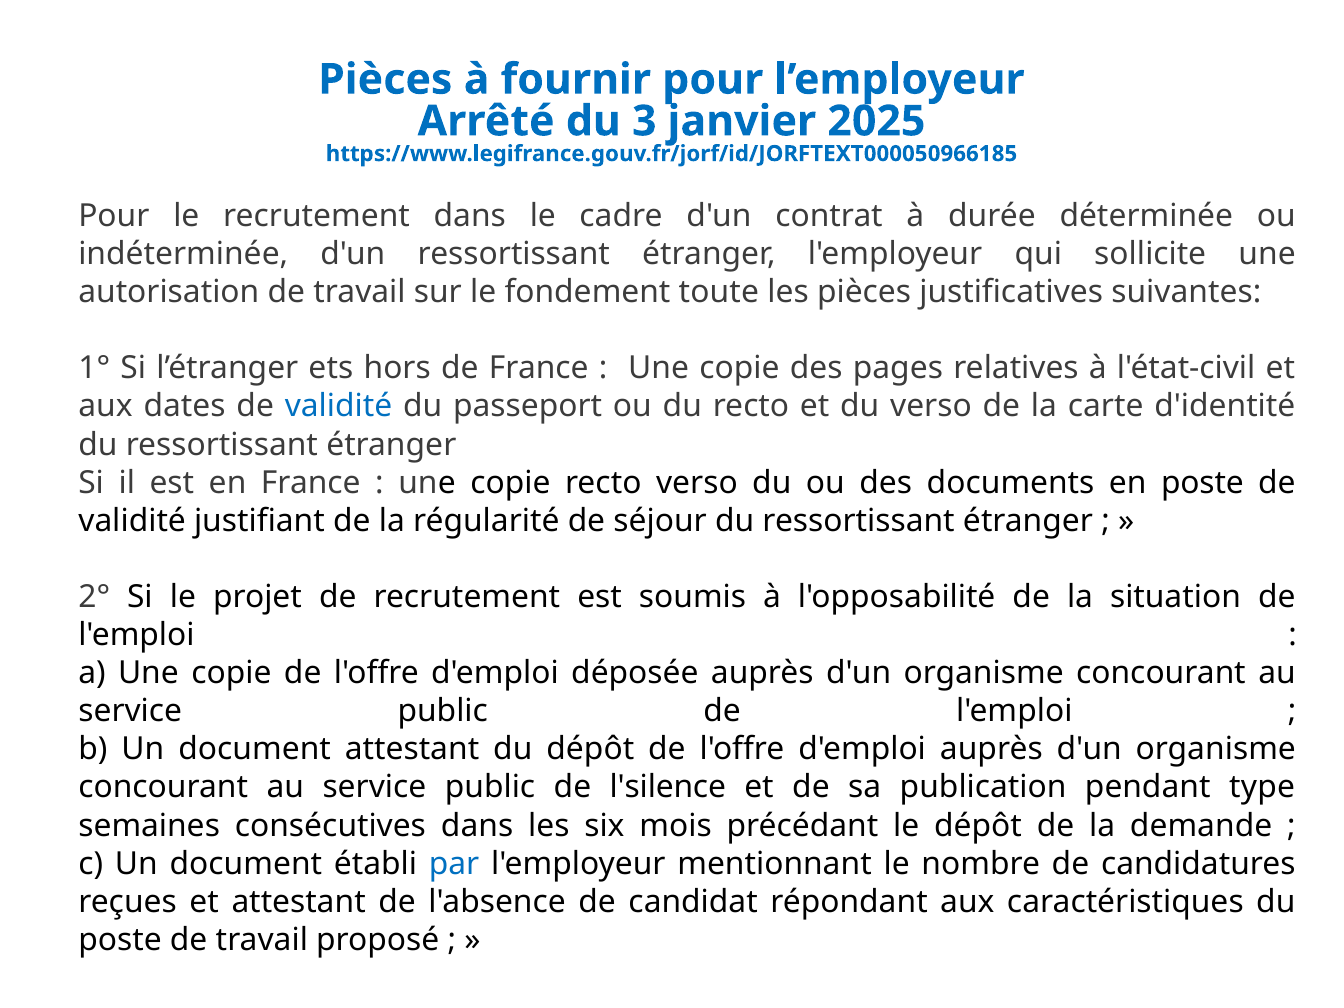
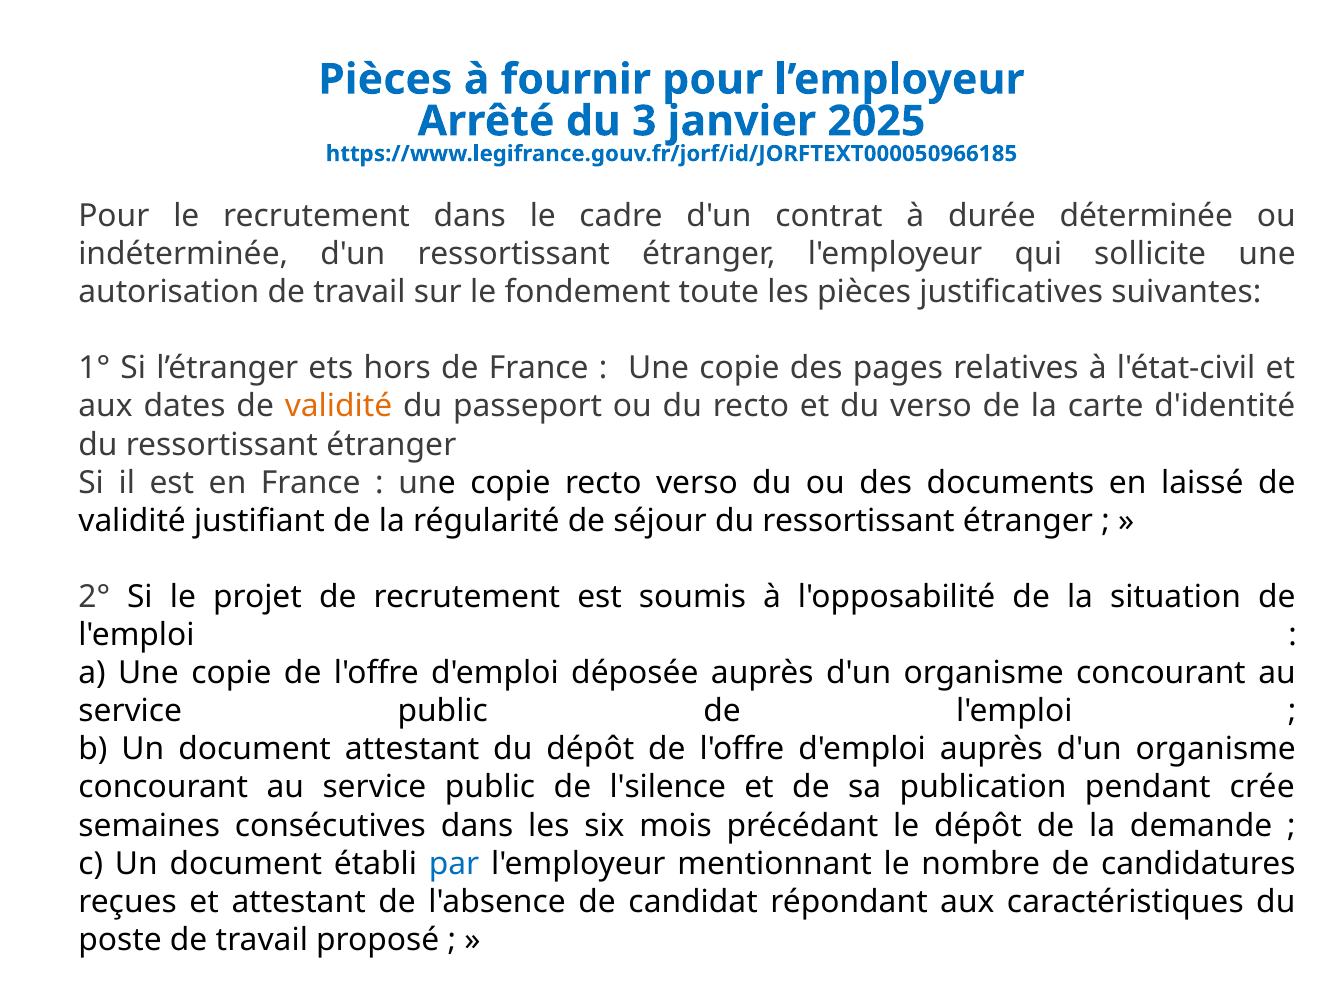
validité colour: blue -> orange (338, 406)
en poste: poste -> laissé (1202, 483)
type: type -> crée (1262, 787)
